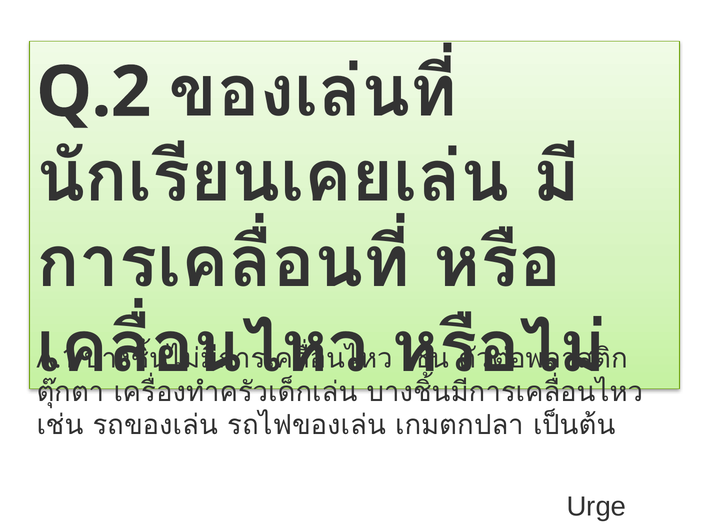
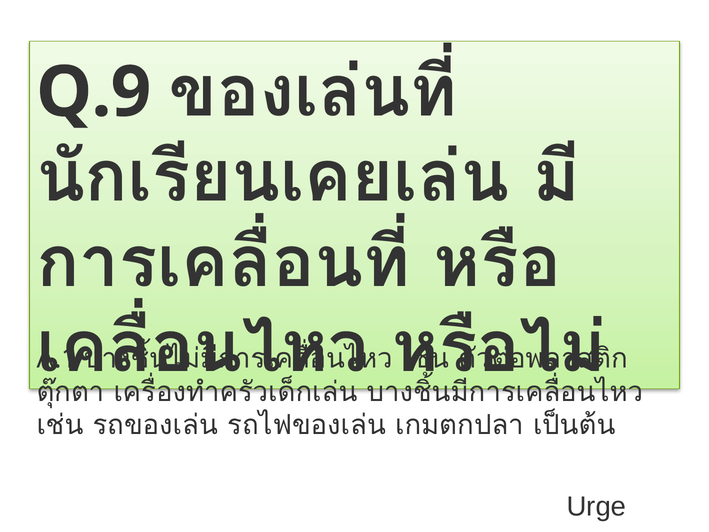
Q.2: Q.2 -> Q.9 (94, 92)
